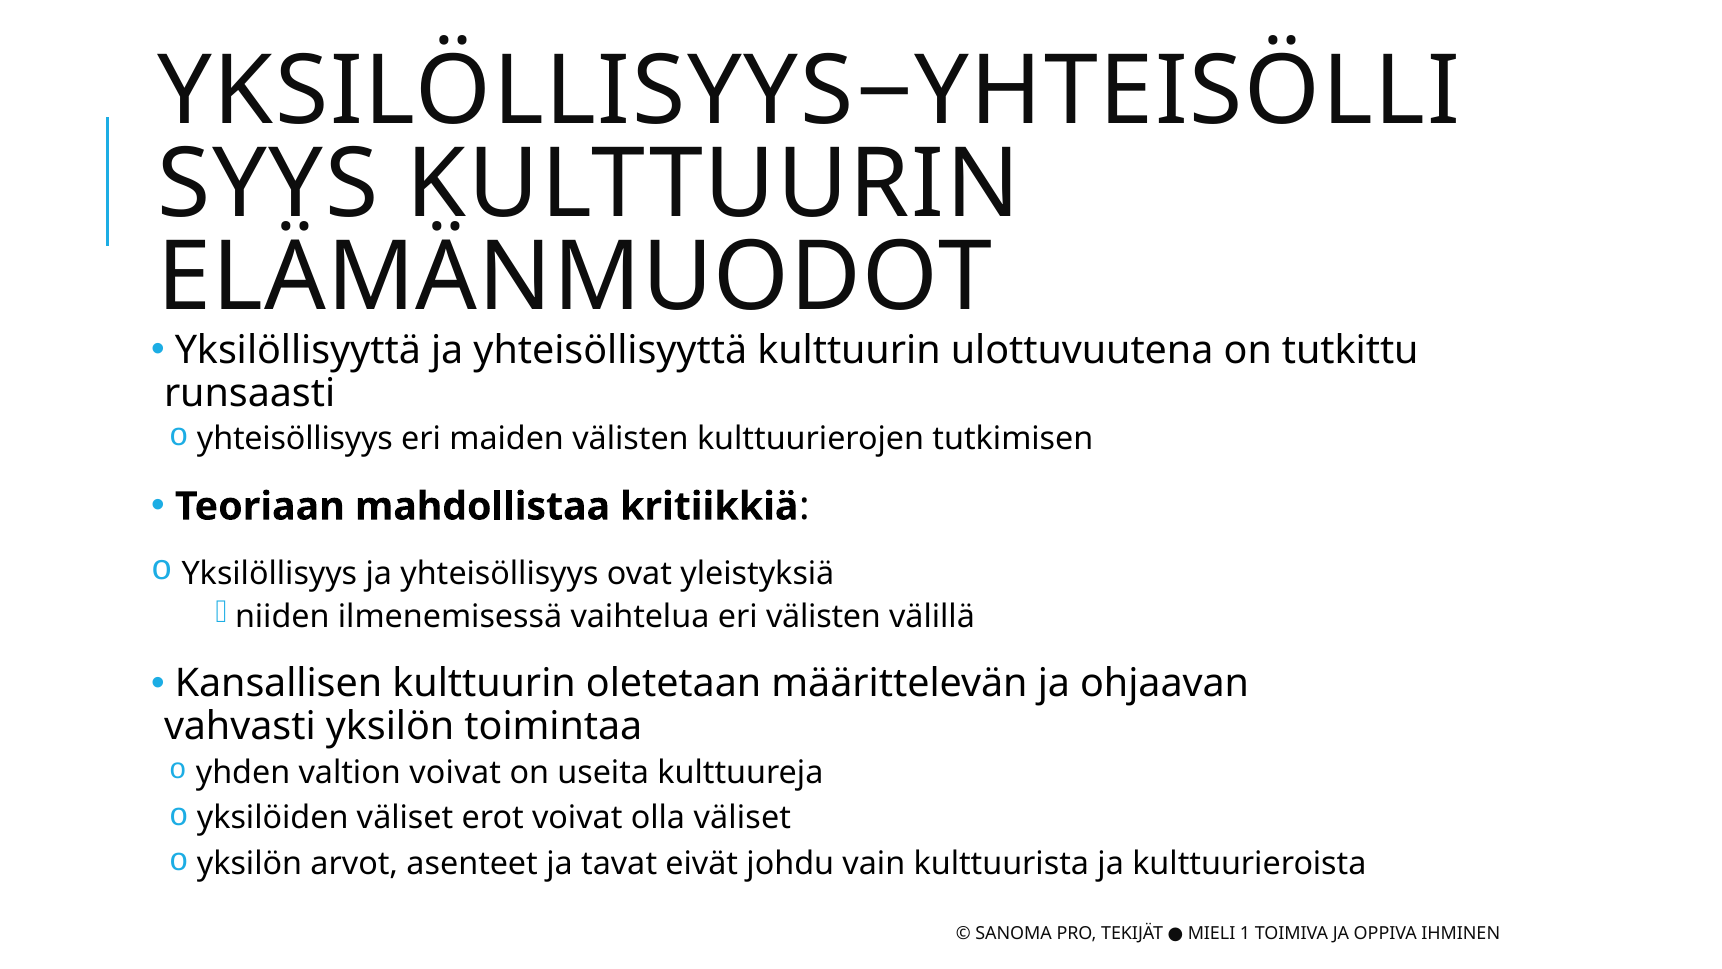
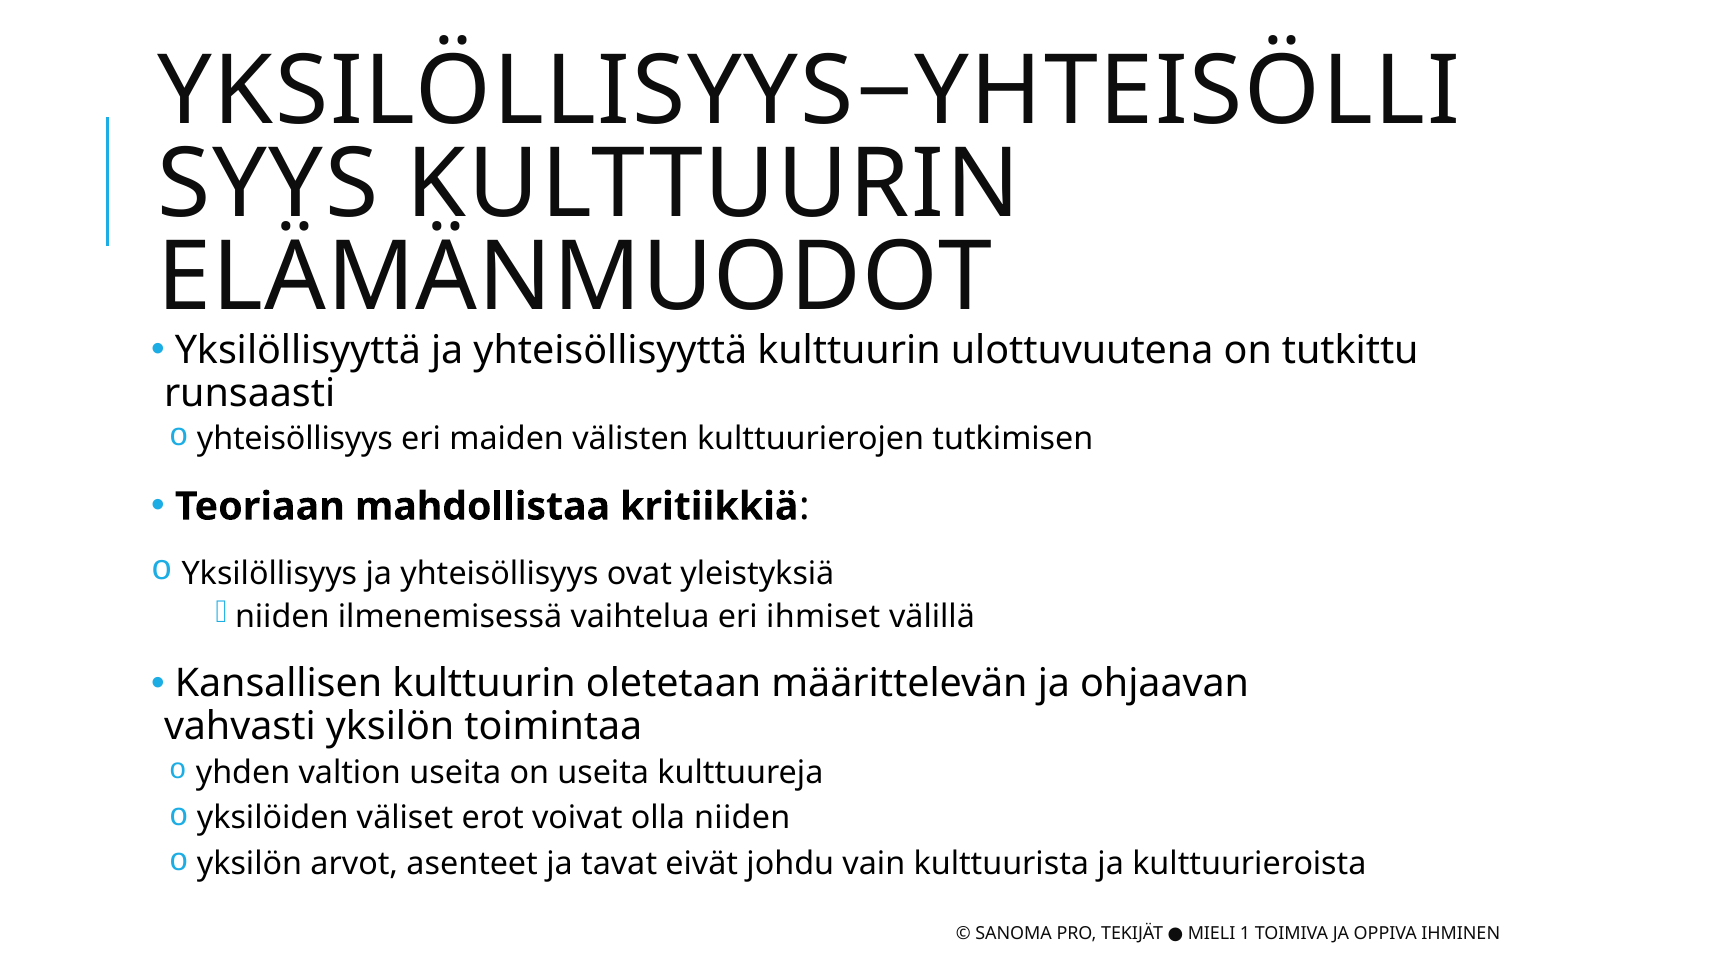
eri välisten: välisten -> ihmiset (823, 616)
valtion voivat: voivat -> useita (455, 772)
olla väliset: väliset -> niiden (742, 818)
